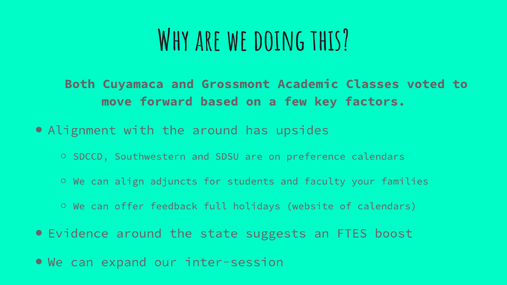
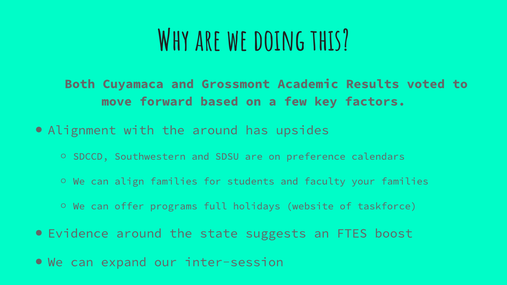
Classes: Classes -> Results (373, 84)
align adjuncts: adjuncts -> families (174, 181)
feedback: feedback -> programs (174, 206)
of calendars: calendars -> taskforce (387, 206)
